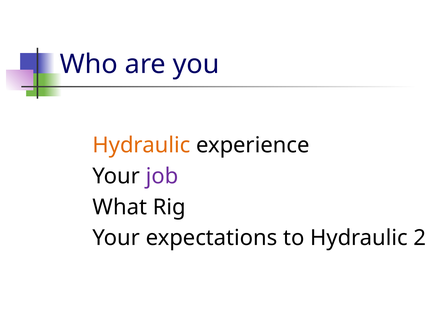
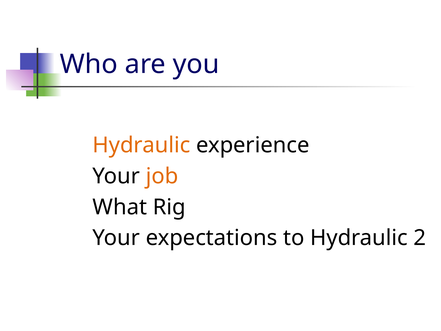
job colour: purple -> orange (162, 176)
